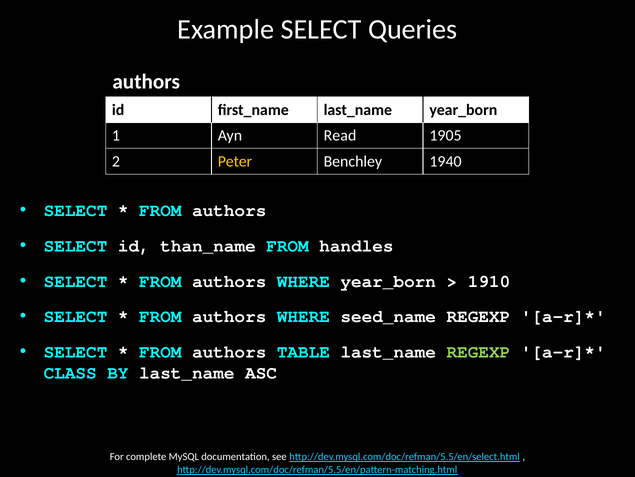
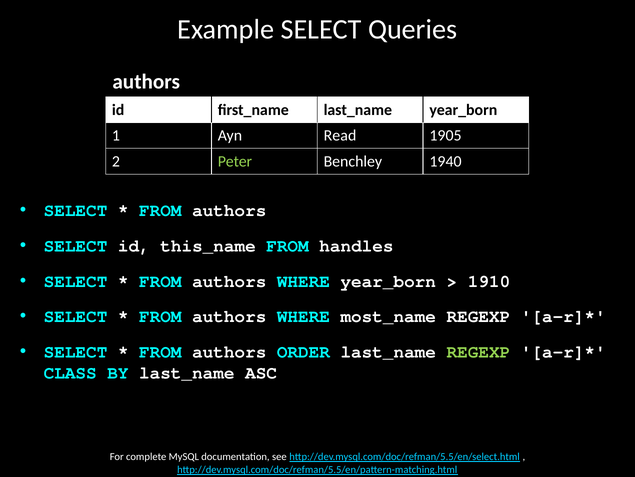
Peter colour: yellow -> light green (235, 161)
than_name: than_name -> this_name (208, 246)
seed_name: seed_name -> most_name (388, 316)
TABLE: TABLE -> ORDER (303, 351)
